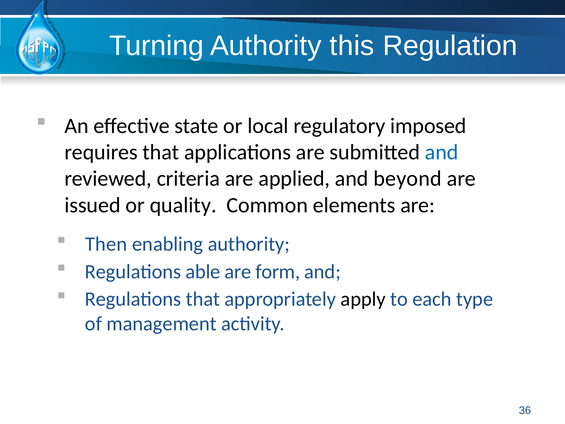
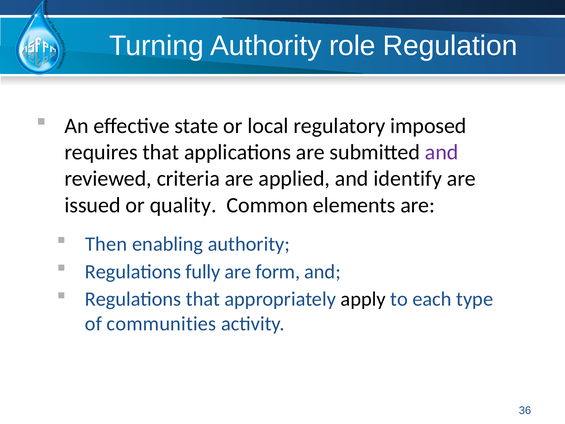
this: this -> role (352, 46)
and colour: blue -> purple (442, 152)
beyond: beyond -> identify (408, 179)
able: able -> fully (203, 272)
management: management -> communities (161, 324)
